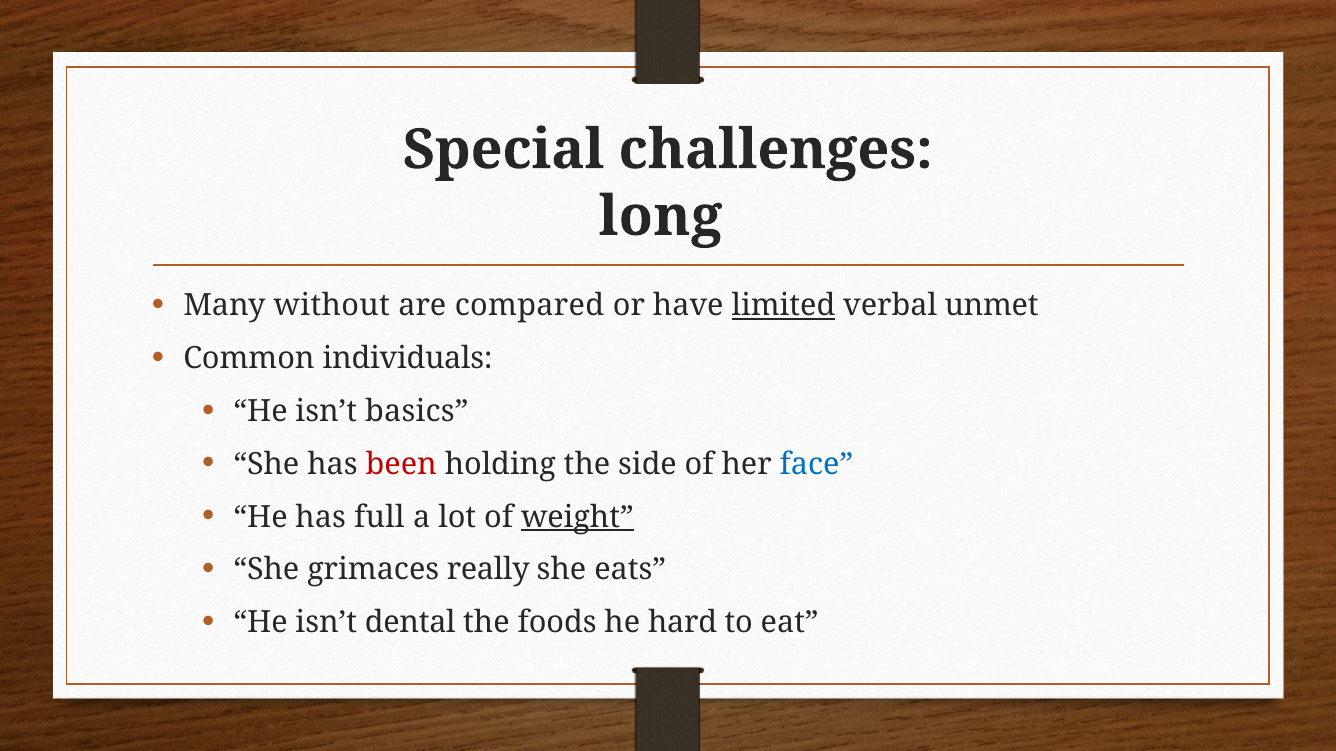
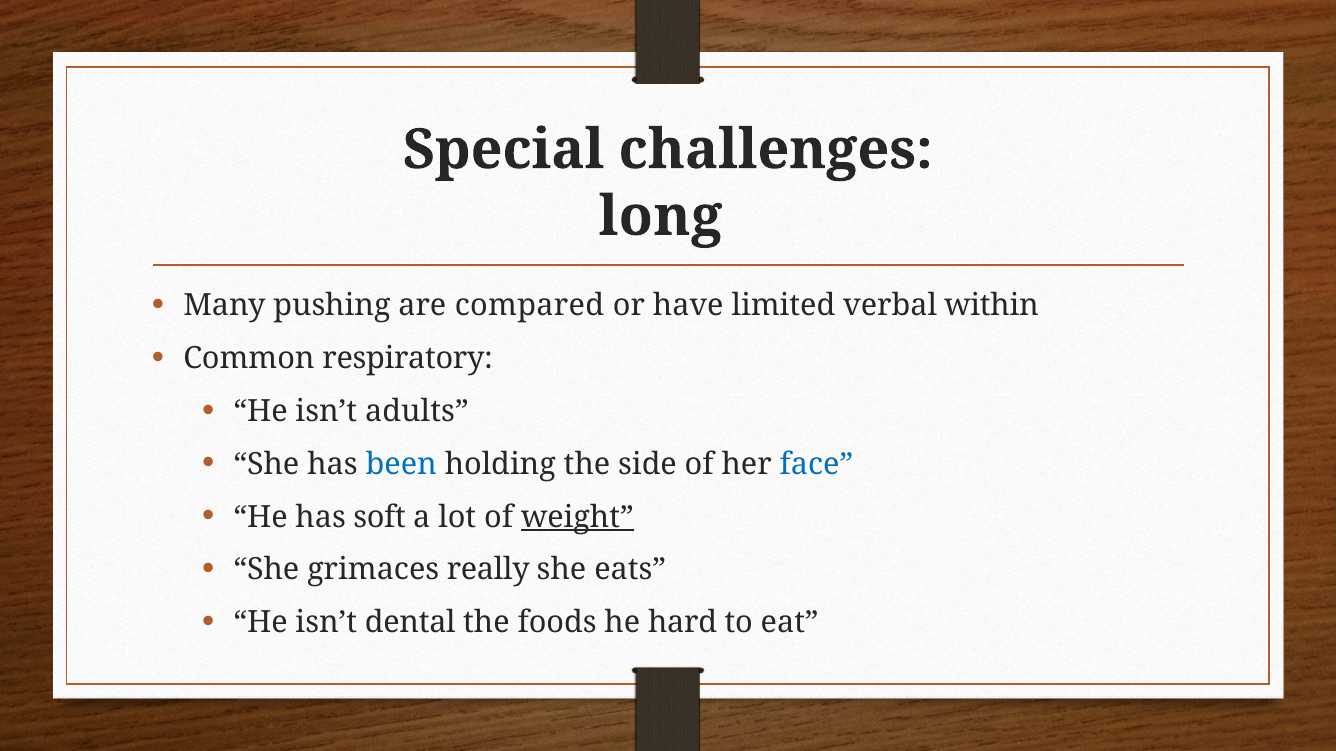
without: without -> pushing (332, 306)
limited underline: present -> none (783, 306)
unmet: unmet -> within (992, 306)
individuals: individuals -> respiratory (408, 359)
basics: basics -> adults (417, 412)
been colour: red -> blue (401, 464)
full: full -> soft (380, 517)
